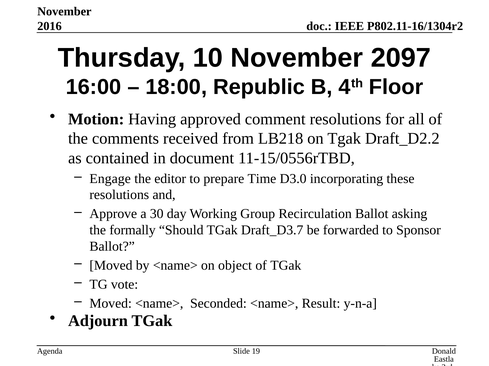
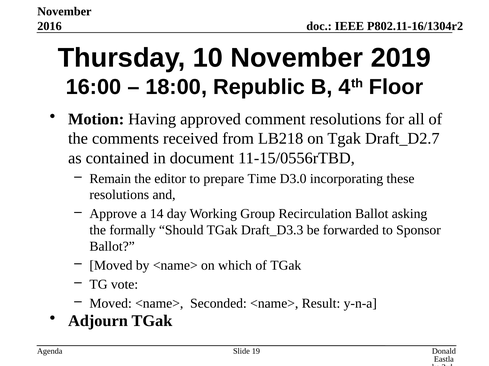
2097: 2097 -> 2019 (401, 58)
Draft_D2.2: Draft_D2.2 -> Draft_D2.7 (402, 139)
Engage: Engage -> Remain (110, 179)
30: 30 -> 14 (157, 214)
Draft_D3.7: Draft_D3.7 -> Draft_D3.3 (272, 231)
object: object -> which (235, 266)
